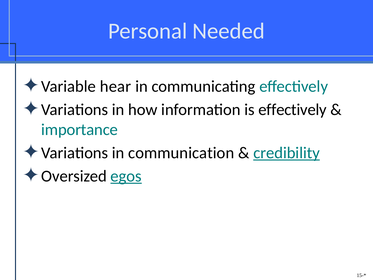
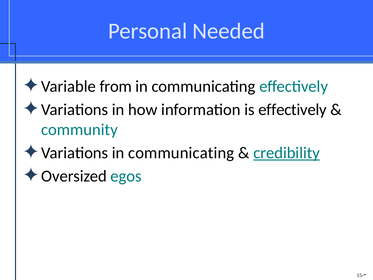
hear: hear -> from (116, 86)
importance: importance -> community (79, 130)
Variations in communication: communication -> communicating (181, 153)
egos underline: present -> none (126, 176)
